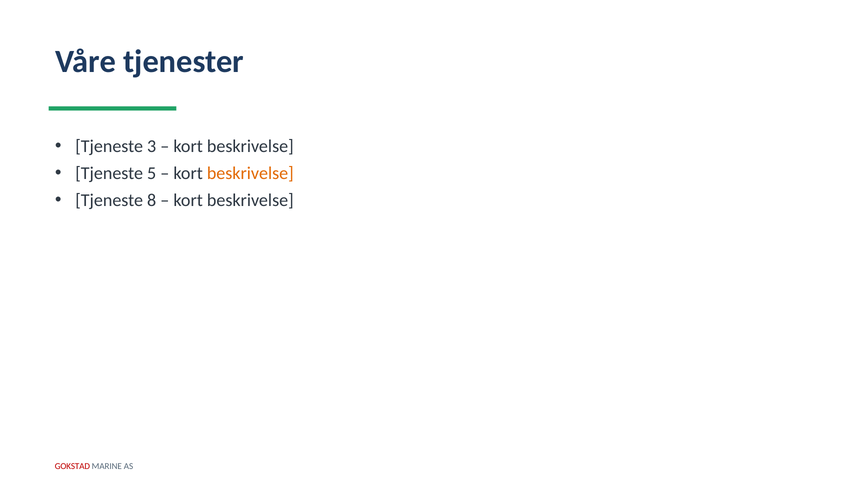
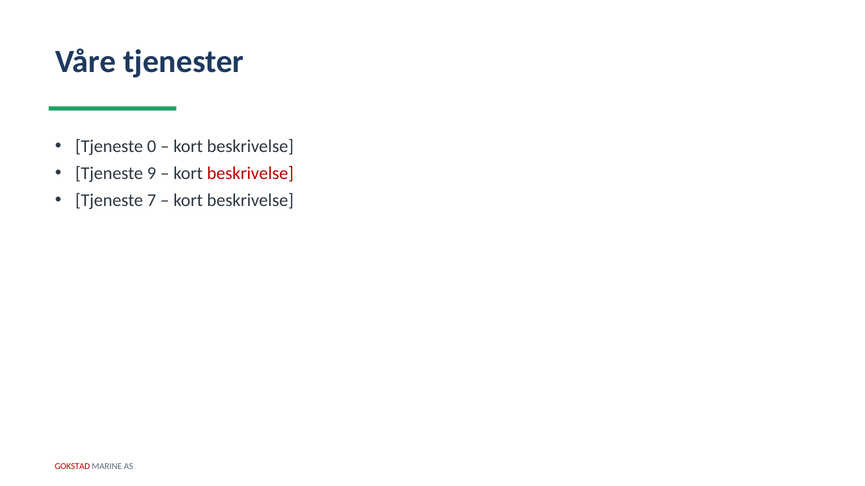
3: 3 -> 0 (152, 147)
5: 5 -> 9 (152, 174)
beskrivelse colour: orange -> red (250, 174)
8: 8 -> 7 (152, 201)
